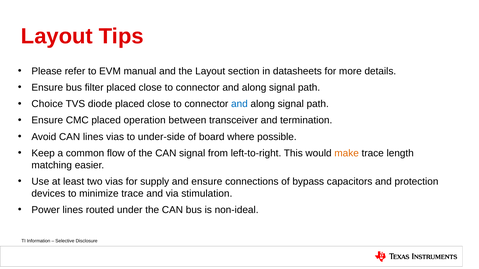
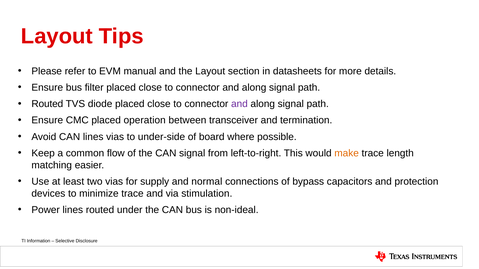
Choice: Choice -> Routed (47, 104)
and colour: blue -> purple (239, 104)
and ensure: ensure -> normal (207, 182)
